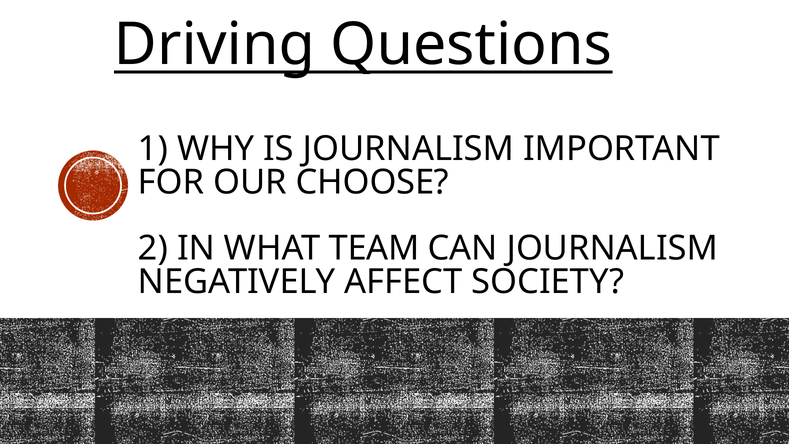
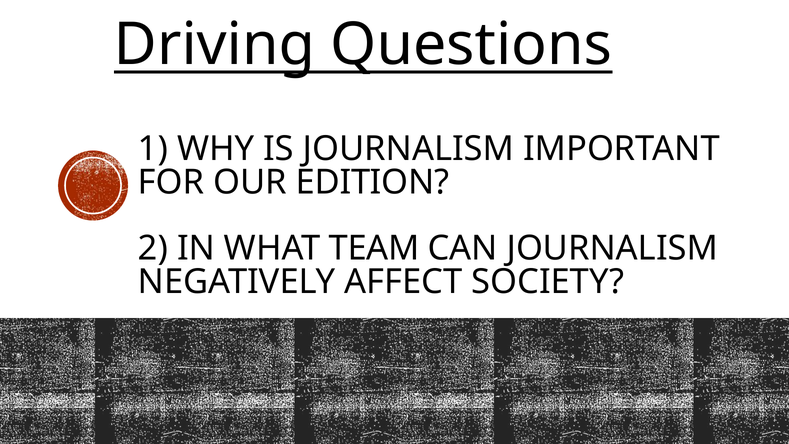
CHOOSE: CHOOSE -> EDITION (372, 182)
